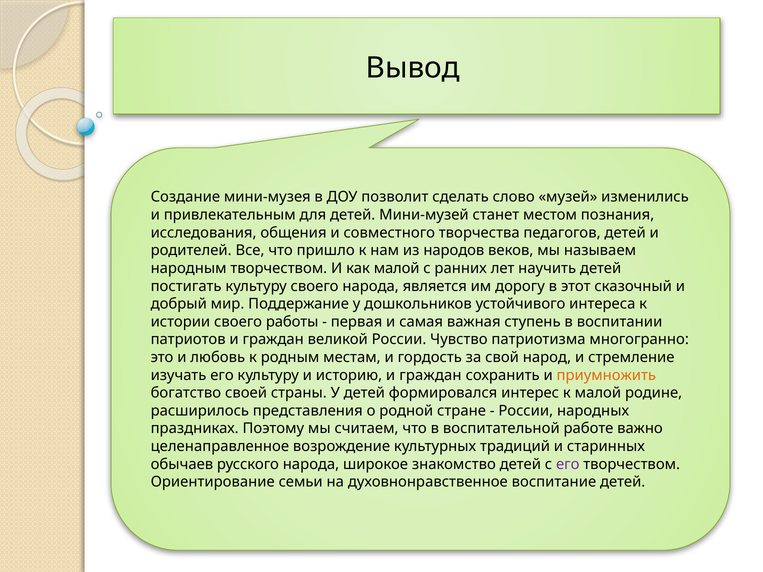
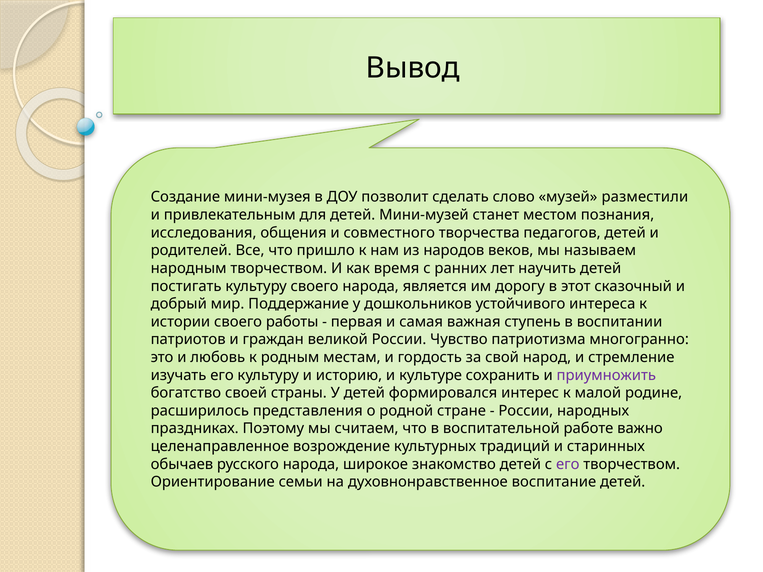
изменились: изменились -> разместили (645, 197)
как малой: малой -> время (397, 268)
историю и граждан: граждан -> культуре (431, 375)
приумножить colour: orange -> purple (606, 375)
